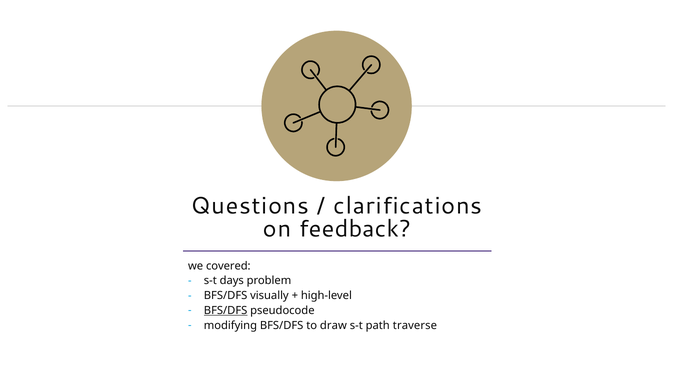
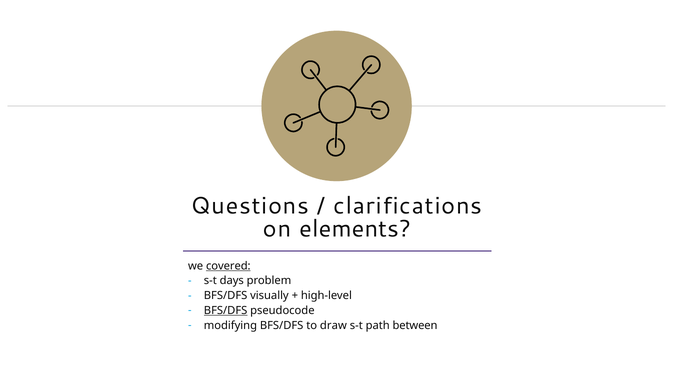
feedback: feedback -> elements (355, 229)
covered underline: none -> present (228, 266)
traverse: traverse -> between (415, 325)
